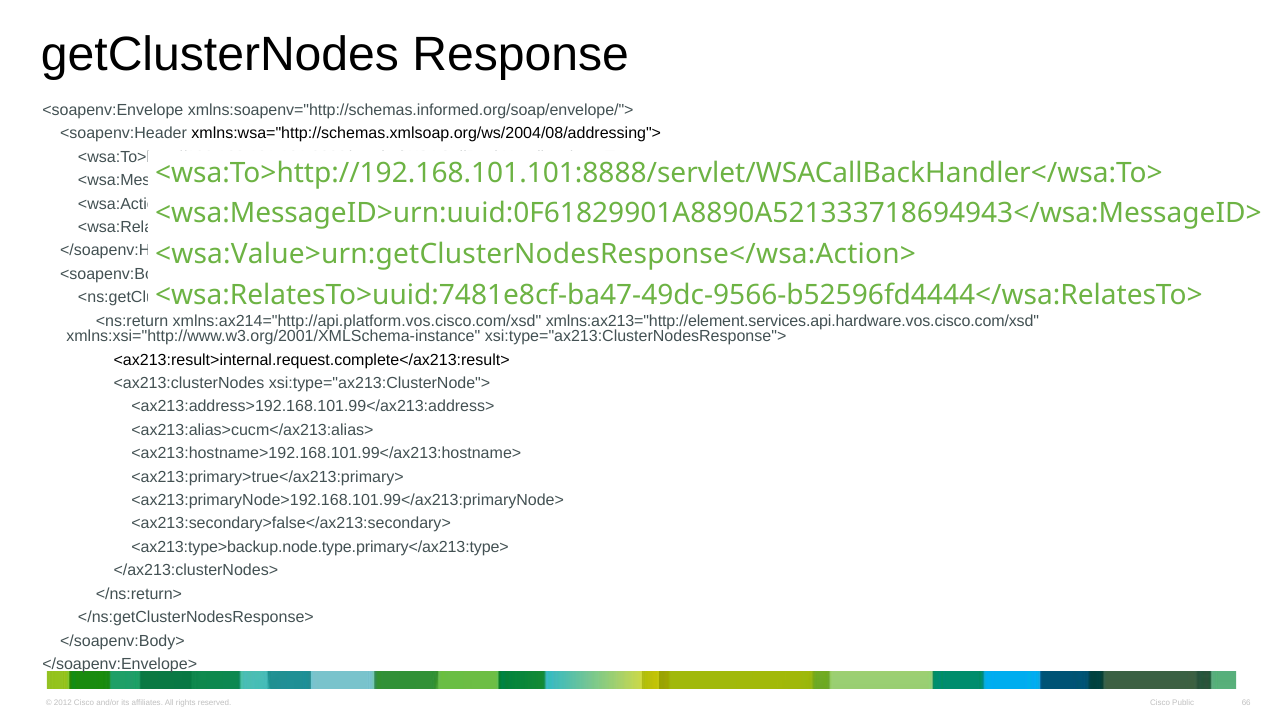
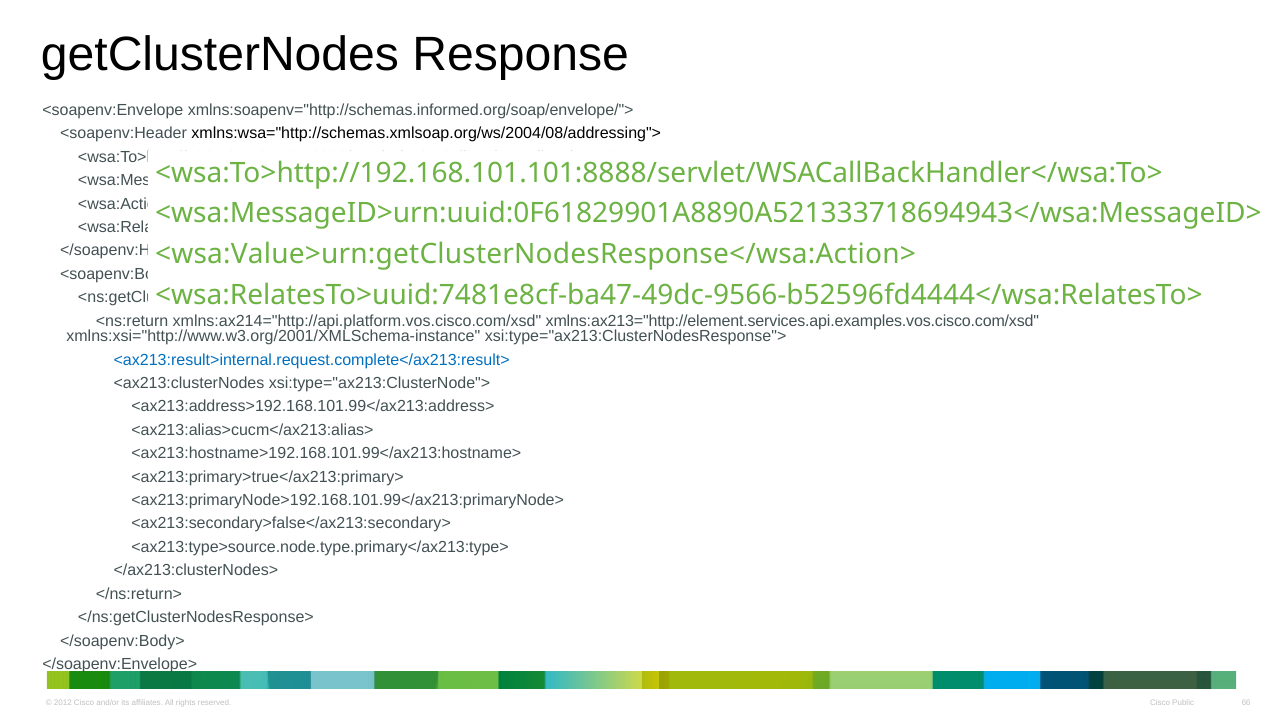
xmlns:ax213="http://element.services.api.hardware.vos.cisco.com/xsd: xmlns:ax213="http://element.services.api.hardware.vos.cisco.com/xsd -> xmlns:ax213="http://element.services.api.examples.vos.cisco.com/xsd (792, 321)
<ax213:result>internal.request.complete</ax213:result> colour: black -> blue (312, 360)
<ax213:type>backup.node.type.primary</ax213:type>: <ax213:type>backup.node.type.primary</ax213:type> -> <ax213:type>source.node.type.primary</ax213:type> (320, 547)
